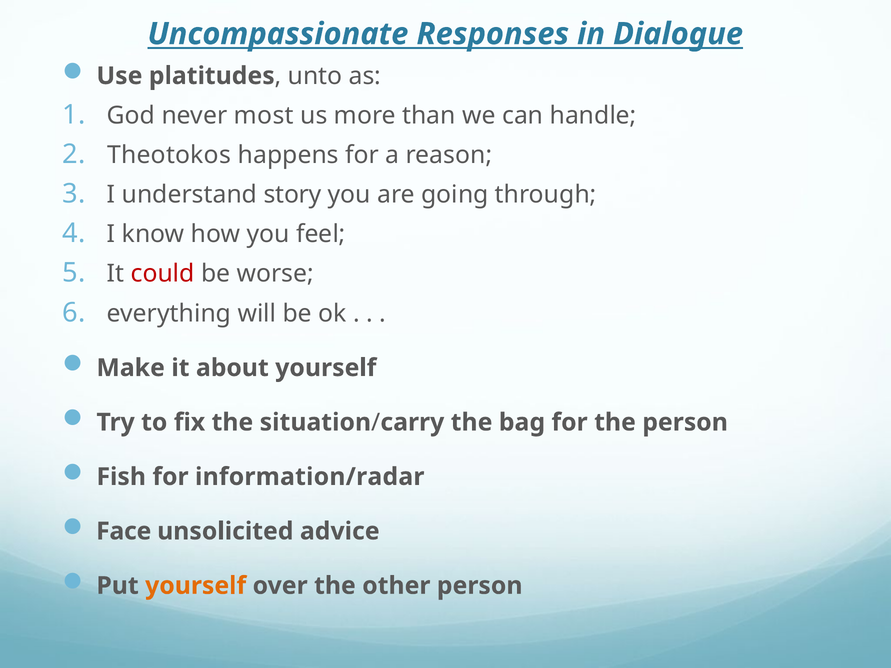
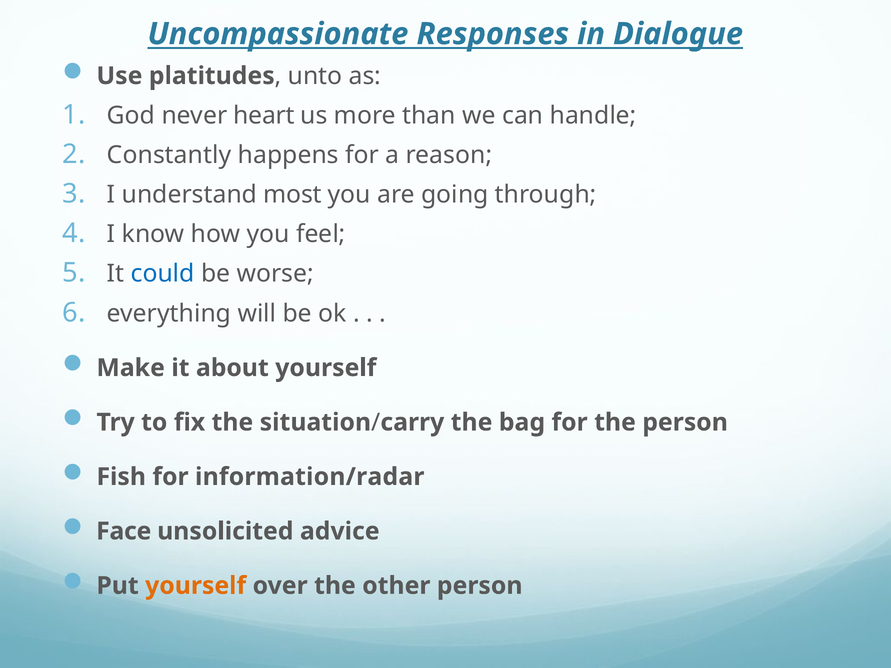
most: most -> heart (264, 116)
Theotokos: Theotokos -> Constantly (169, 155)
story: story -> most (293, 195)
could colour: red -> blue (163, 274)
